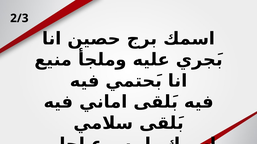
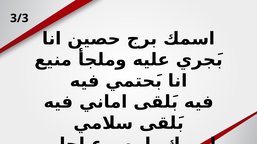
2/3: 2/3 -> 3/3 (19, 18)
